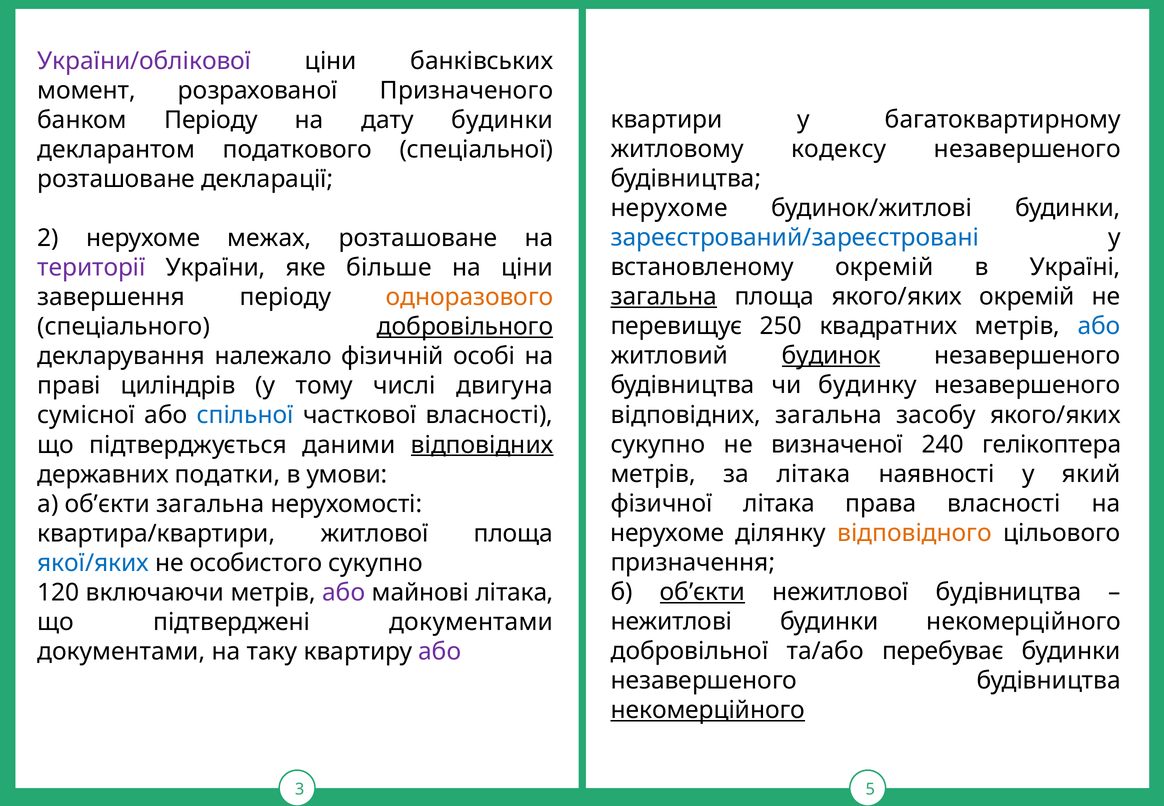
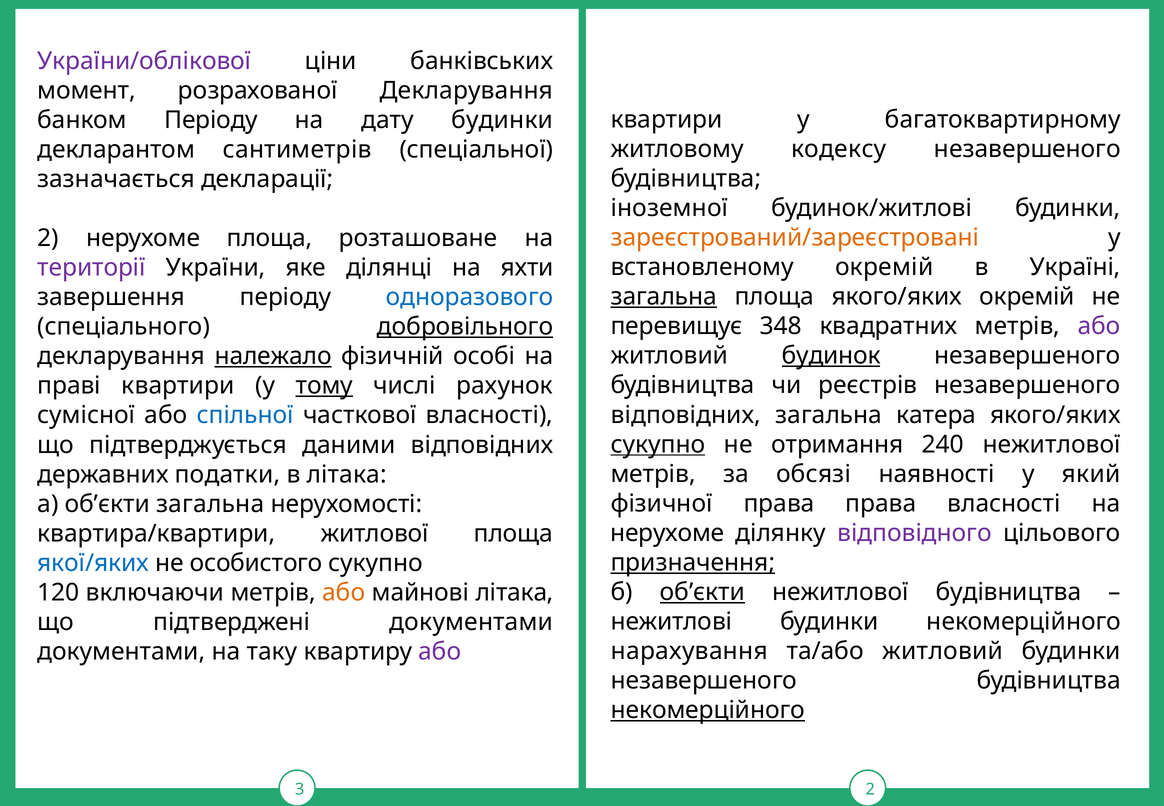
розрахованої Призначеного: Призначеного -> Декларування (467, 90)
податкового: податкового -> сантиметрів (297, 150)
розташоване: розташоване -> зазначається (116, 179)
нерухоме: нерухоме -> іноземної (669, 208)
зареєстрований/зареєстровані colour: blue -> orange (795, 238)
нерухоме межах: межах -> площа (270, 238)
більше: більше -> ділянці (389, 268)
на ціни: ціни -> яхти (527, 268)
одноразового colour: orange -> blue (470, 297)
250: 250 -> 348 (781, 326)
або colour: blue -> purple (1099, 326)
належало underline: none -> present (273, 356)
будинку: будинку -> реєстрів (868, 385)
праві циліндрів: циліндрів -> квартири (178, 386)
тому underline: none -> present (324, 386)
двигуна: двигуна -> рахунок (505, 386)
засобу: засобу -> катера (936, 415)
сукупно underline: none -> present (658, 444)
визначеної: визначеної -> отримання (837, 444)
240 гелікоптера: гелікоптера -> нежитлової (1052, 444)
відповідних underline: present -> none (482, 445)
за літака: літака -> обсязі (814, 474)
в умови: умови -> літака (347, 474)
фізичної літака: літака -> права (779, 503)
відповідного colour: orange -> purple (914, 533)
призначення underline: none -> present (693, 562)
або colour: purple -> orange (344, 592)
добровільної: добровільної -> нарахування (689, 651)
та/або перебуває: перебуває -> житловий (943, 651)
3 5: 5 -> 2 (870, 789)
